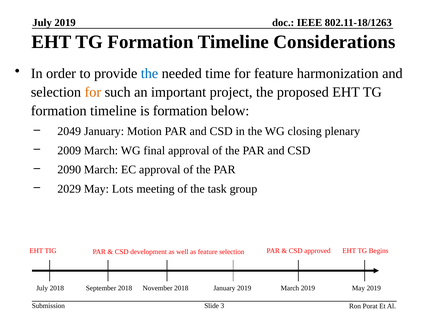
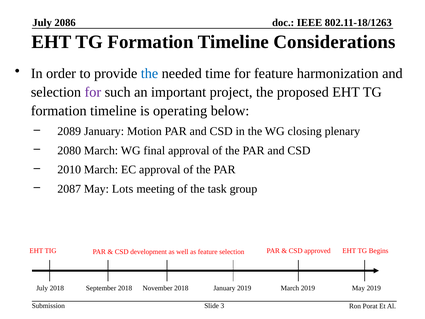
July 2019: 2019 -> 2086 (65, 23)
for colour: orange -> purple (93, 92)
is formation: formation -> operating (180, 111)
2049: 2049 -> 2089 (69, 131)
2009: 2009 -> 2080 (69, 150)
2090: 2090 -> 2010 (69, 170)
2029: 2029 -> 2087 (69, 189)
